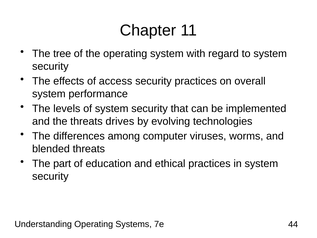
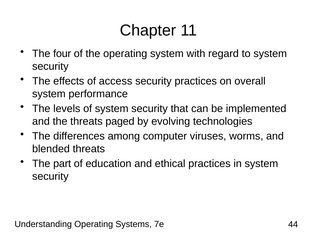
tree: tree -> four (62, 54)
drives: drives -> paged (120, 121)
